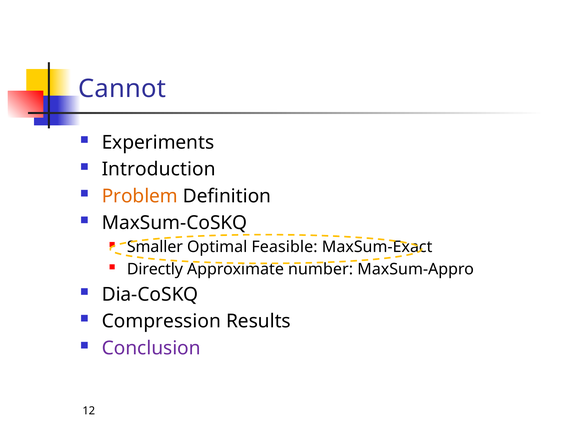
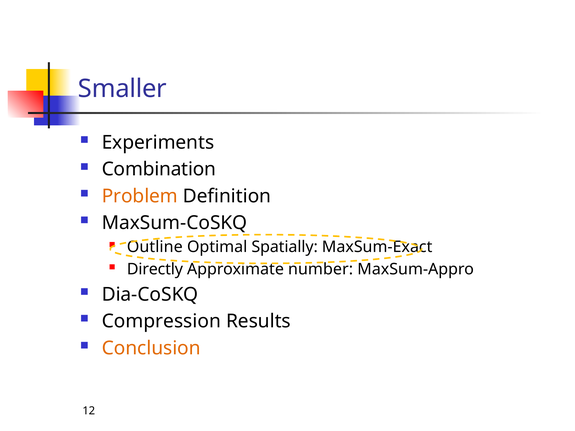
Cannot: Cannot -> Smaller (122, 89)
Introduction: Introduction -> Combination (159, 169)
Smaller: Smaller -> Outline (155, 247)
Feasible: Feasible -> Spatially (285, 247)
Conclusion colour: purple -> orange (151, 348)
